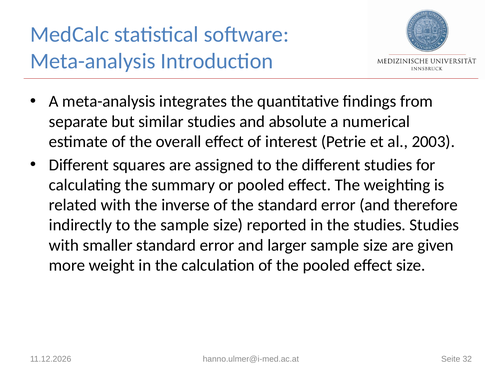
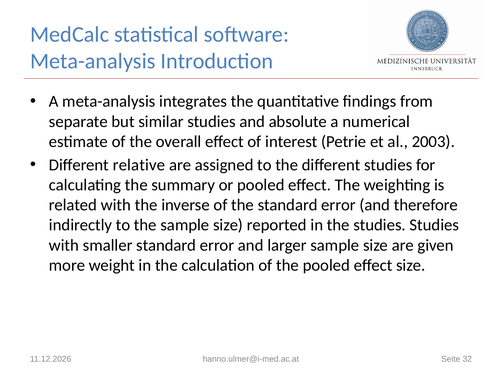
squares: squares -> relative (139, 165)
